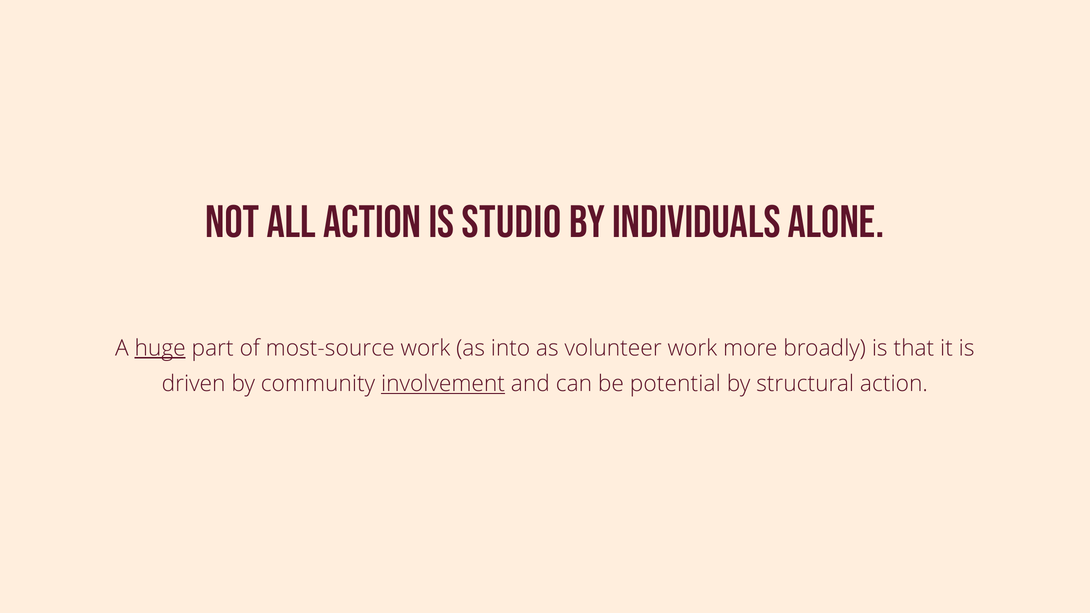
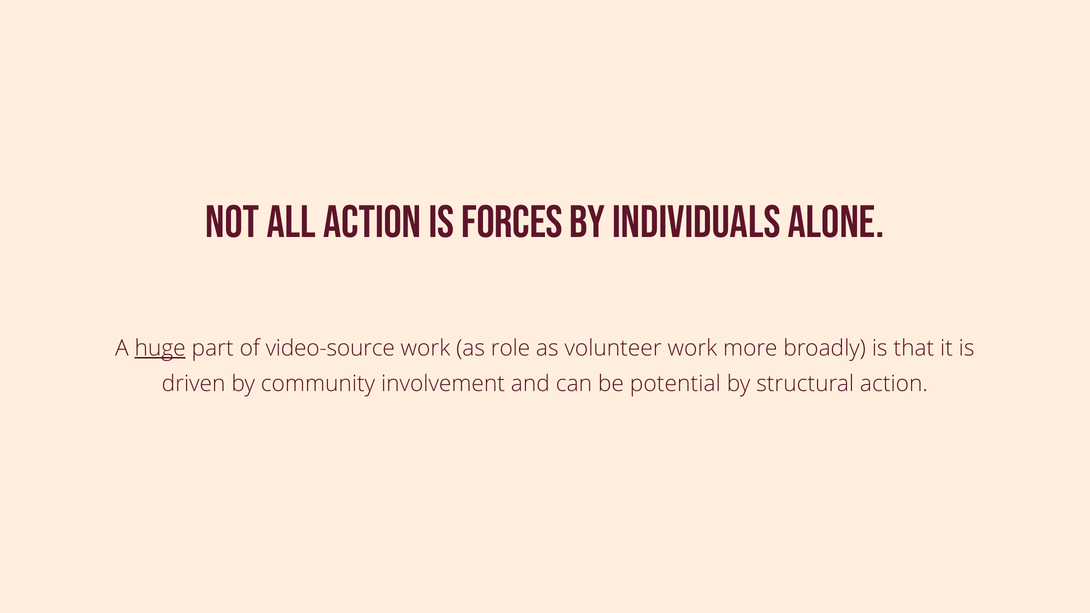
Studio: Studio -> Forces (512, 222)
most-source: most-source -> video-source (330, 348)
into: into -> role (511, 348)
involvement underline: present -> none (443, 384)
